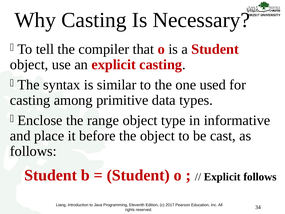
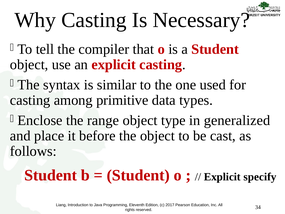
informative: informative -> generalized (237, 120)
Explicit follows: follows -> specify (260, 177)
